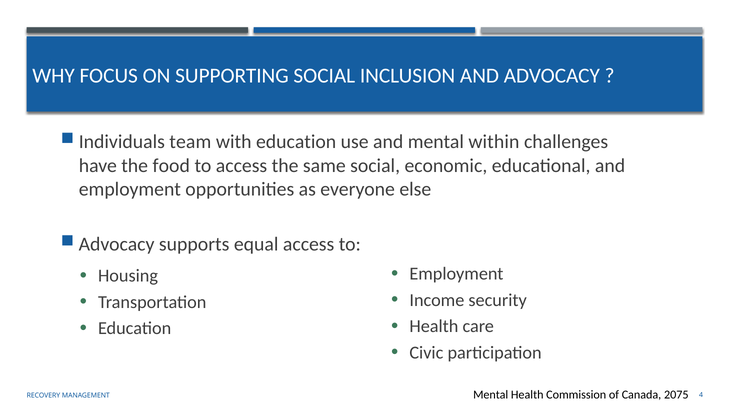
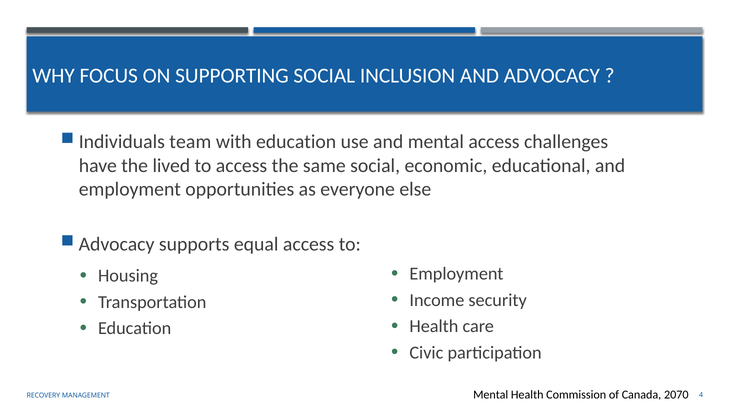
mental within: within -> access (494, 142)
food: food -> lived (171, 166)
2075: 2075 -> 2070 (676, 395)
